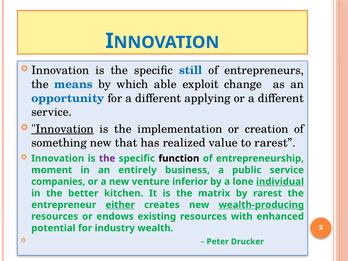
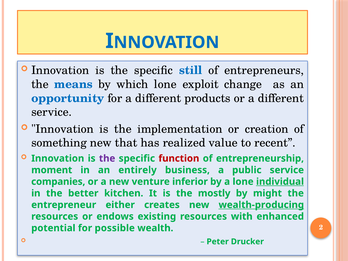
which able: able -> lone (165, 84)
applying: applying -> products (208, 98)
Innovation underline: present -> none (63, 129)
to rarest: rarest -> recent (275, 143)
function colour: black -> red (179, 158)
matrix: matrix -> mostly (214, 193)
by rarest: rarest -> might (267, 193)
either underline: present -> none (120, 205)
industry: industry -> possible (115, 228)
